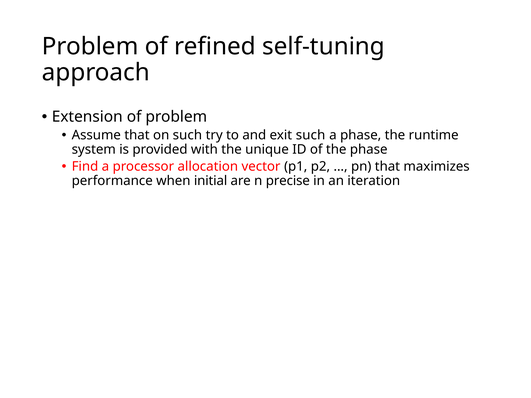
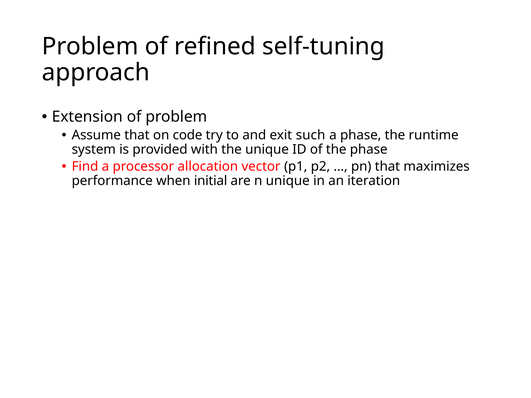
on such: such -> code (188, 135)
n precise: precise -> unique (288, 181)
